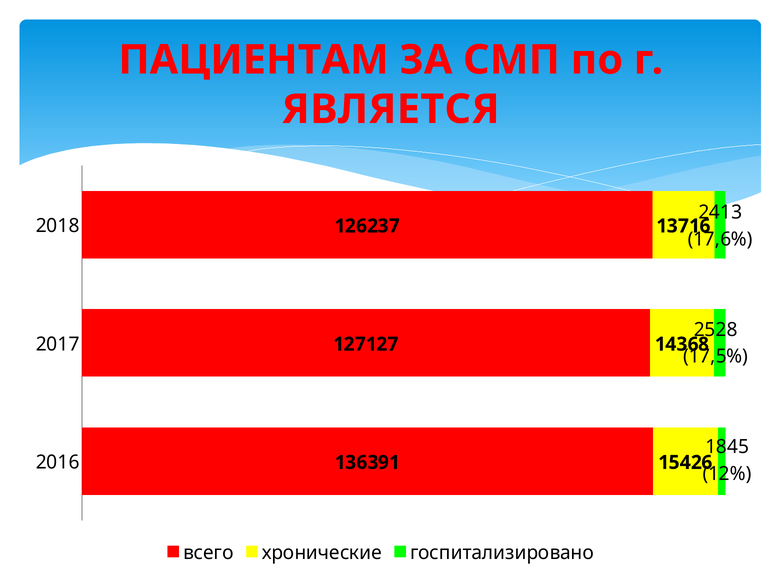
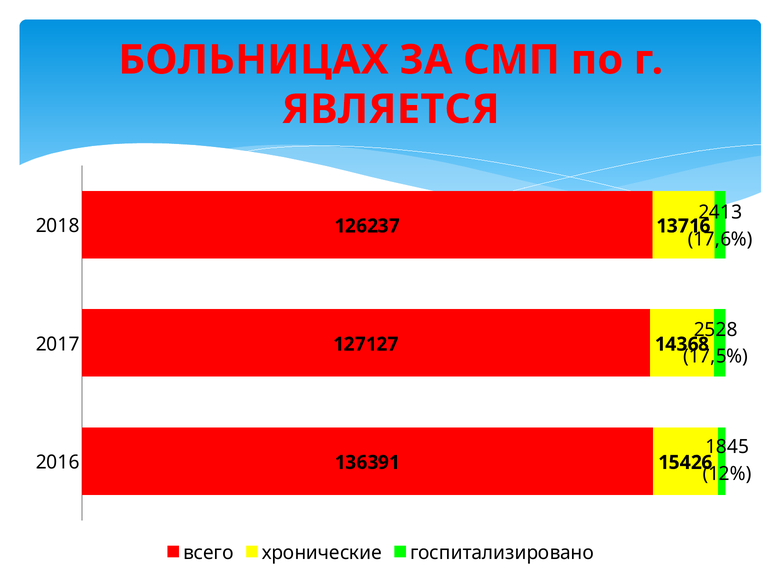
ПАЦИЕНТАМ: ПАЦИЕНТАМ -> БОЛЬНИЦАХ (253, 60)
